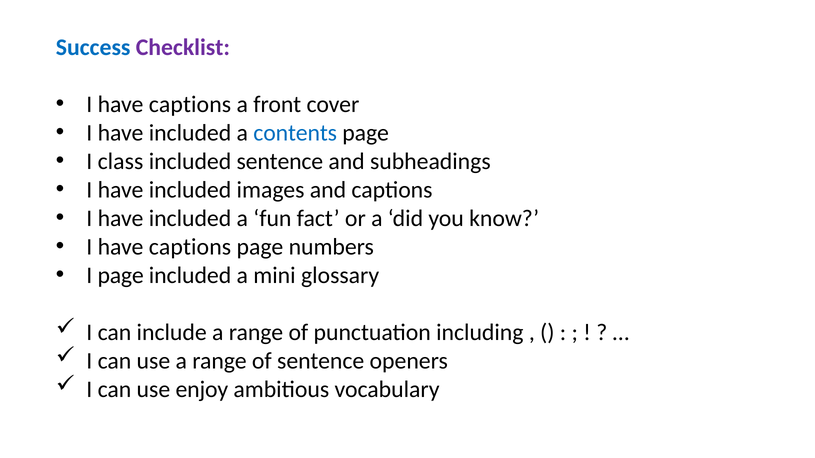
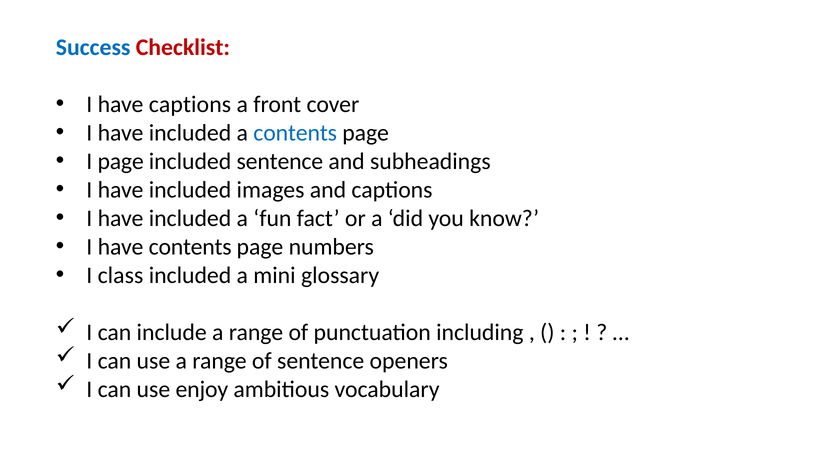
Checklist colour: purple -> red (183, 47)
I class: class -> page (121, 161)
captions: captions -> contents (190, 247)
I page: page -> class (120, 276)
